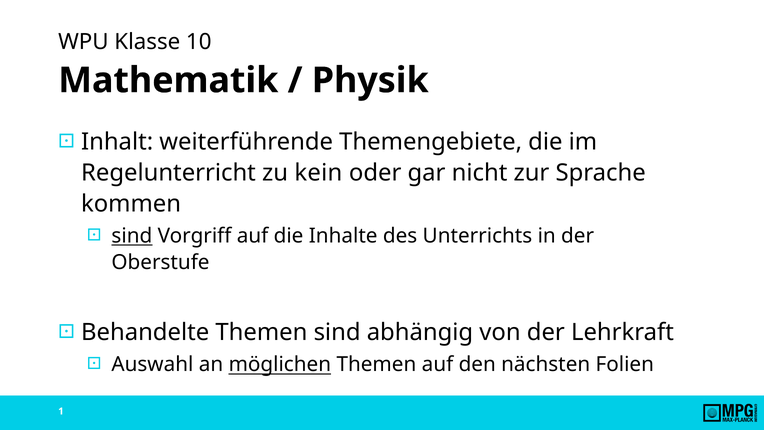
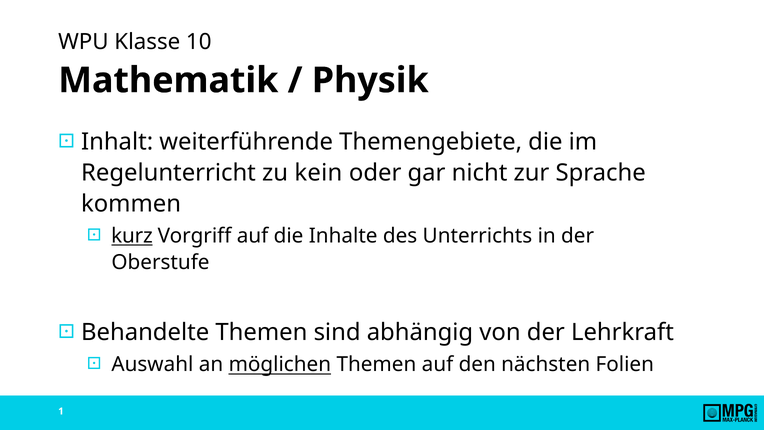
sind: sind -> kurz (132, 236)
